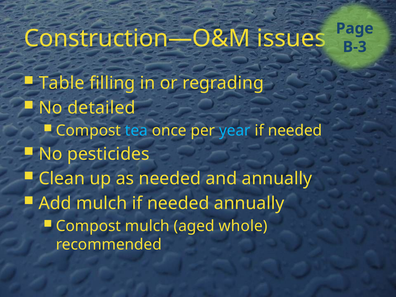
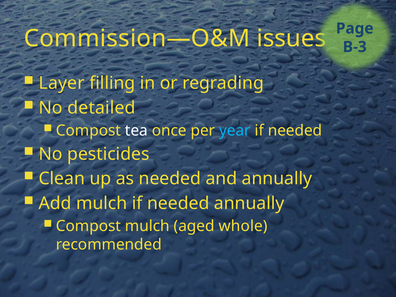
Construction—O&M: Construction—O&M -> Commission—O&M (137, 38)
Table: Table -> Layer (62, 83)
tea colour: light blue -> white (136, 130)
